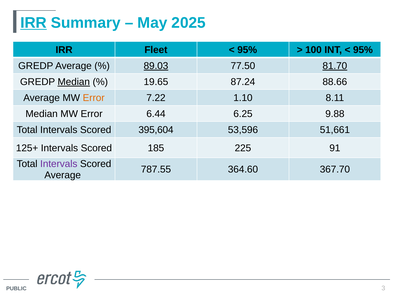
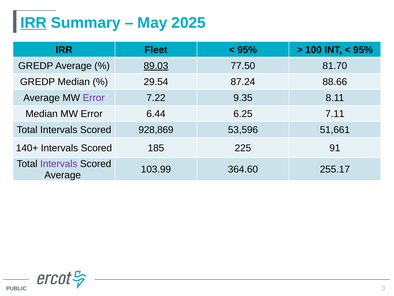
81.70 underline: present -> none (335, 66)
Median underline: present -> none (74, 82)
19.65: 19.65 -> 29.54 (156, 82)
Error colour: orange -> purple (94, 98)
1.10: 1.10 -> 9.35 (243, 98)
9.88: 9.88 -> 7.11 (335, 114)
395,604: 395,604 -> 928,869 (156, 130)
125+: 125+ -> 140+ (27, 148)
787.55: 787.55 -> 103.99 (156, 169)
367.70: 367.70 -> 255.17 (335, 169)
